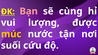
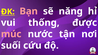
cùng: cùng -> năng (71, 11)
lượng: lượng -> thống (44, 23)
múc colour: yellow -> pink (11, 34)
